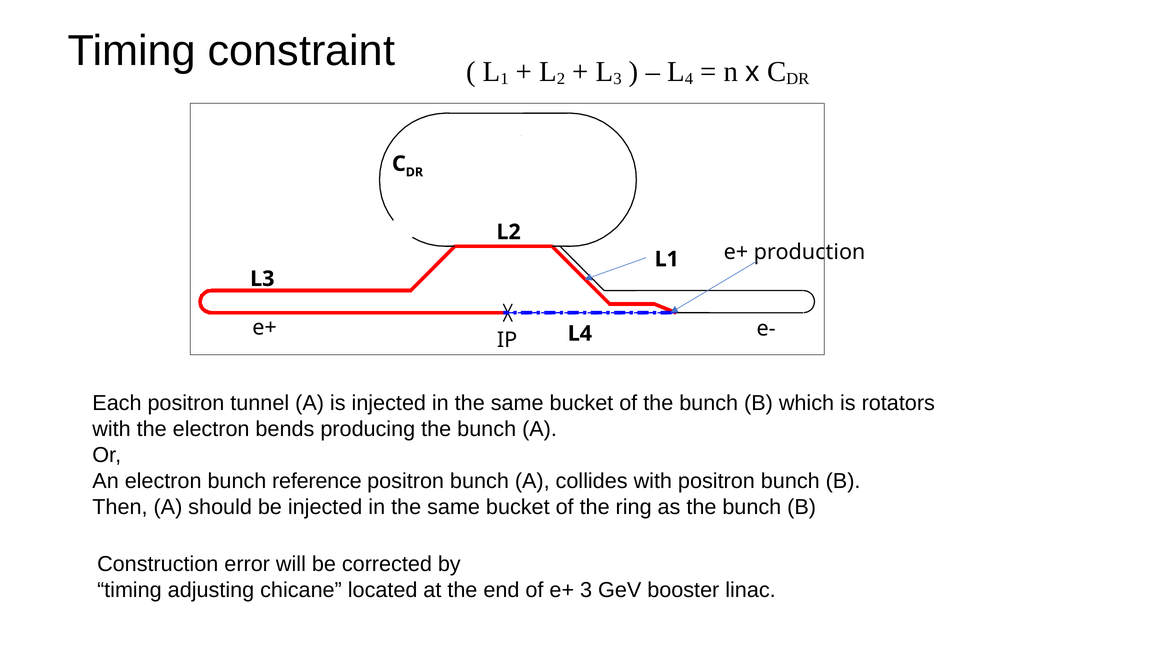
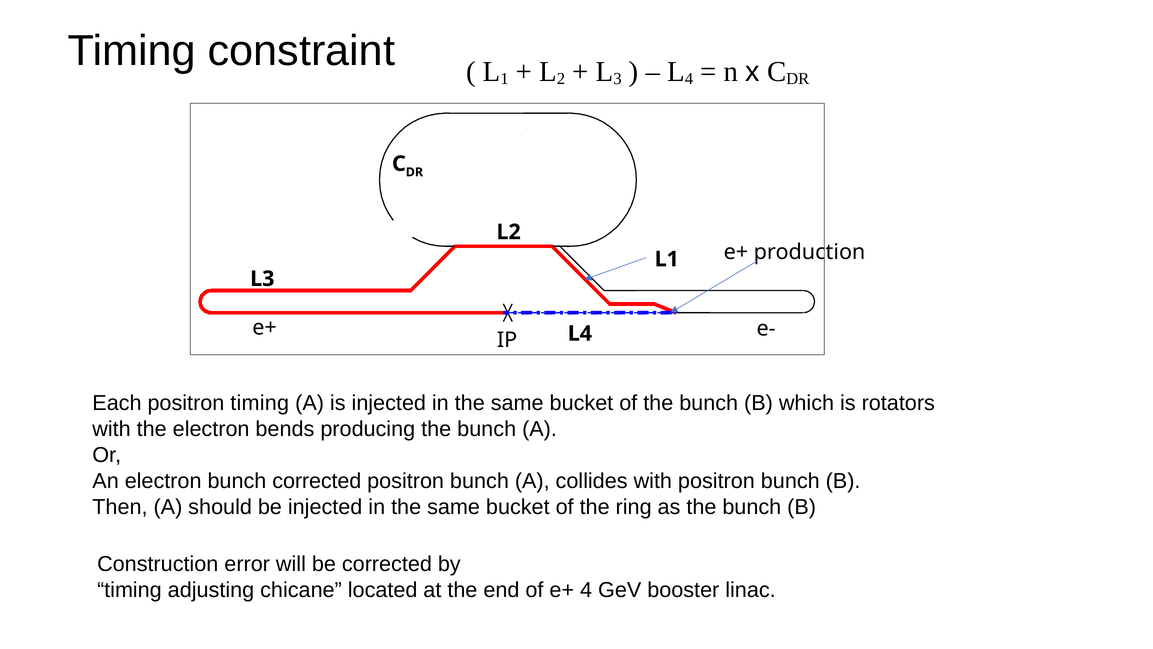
positron tunnel: tunnel -> timing (260, 403)
bunch reference: reference -> corrected (317, 481)
e+ 3: 3 -> 4 (586, 590)
